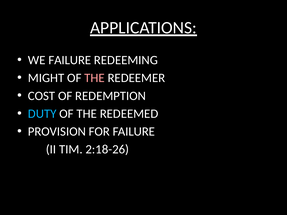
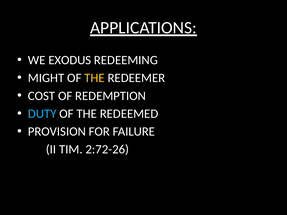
WE FAILURE: FAILURE -> EXODUS (70, 60)
THE colour: pink -> yellow (95, 78)
2:18-26: 2:18-26 -> 2:72-26 (107, 150)
